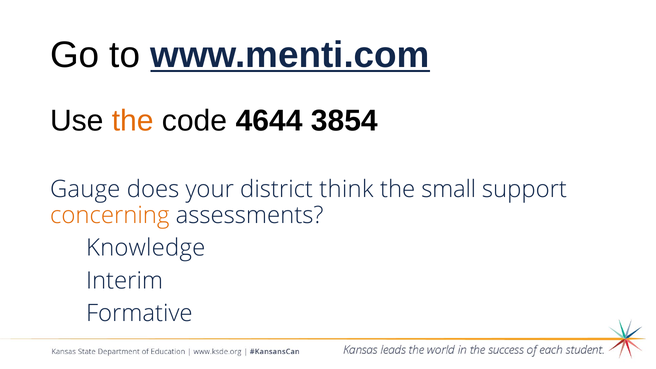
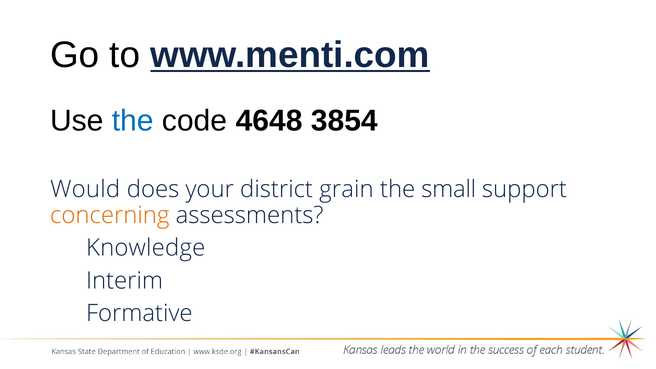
the colour: orange -> blue (133, 121)
4644: 4644 -> 4648 (269, 121)
Gauge: Gauge -> Would (85, 189)
think: think -> grain (346, 189)
